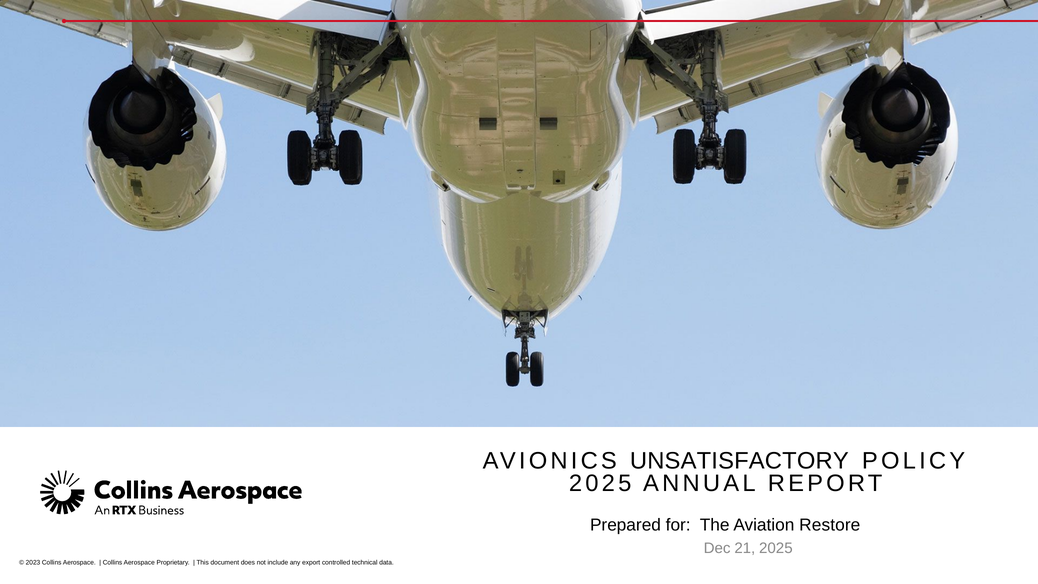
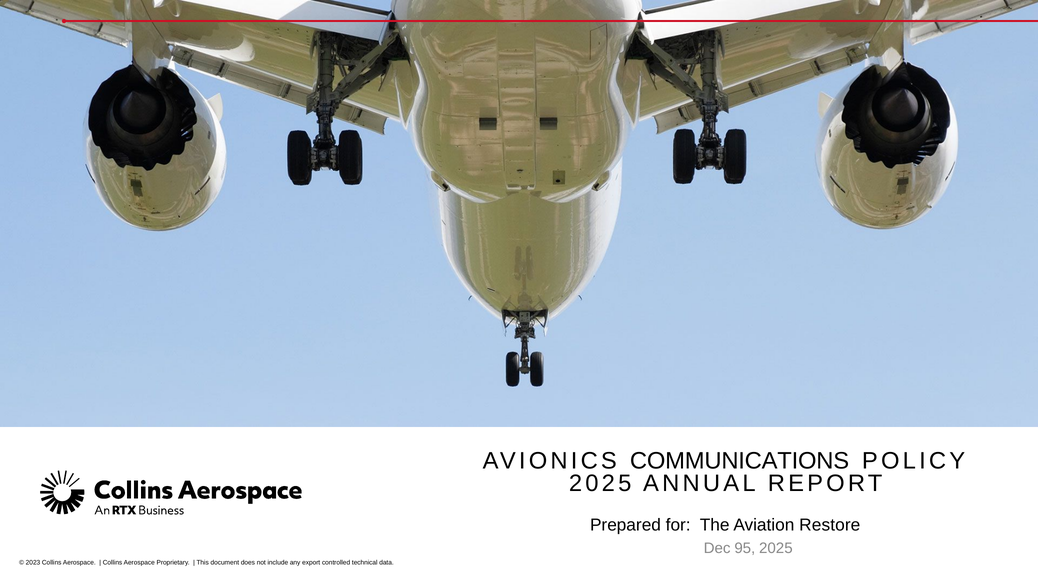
UNSATISFACTORY: UNSATISFACTORY -> COMMUNICATIONS (740, 461)
21: 21 -> 95 (745, 548)
